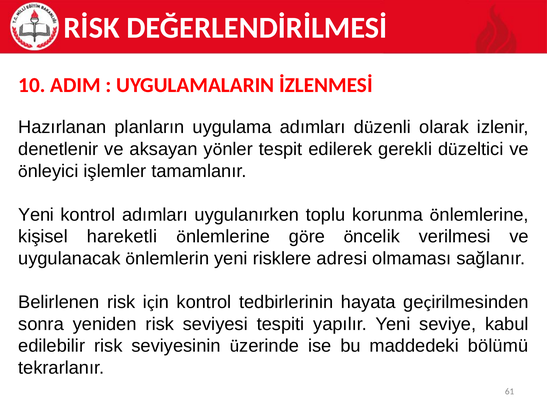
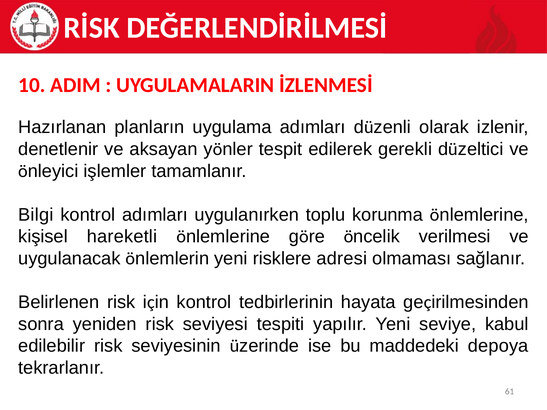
Yeni: Yeni -> Bilgi (36, 215)
bölümü: bölümü -> depoya (498, 346)
